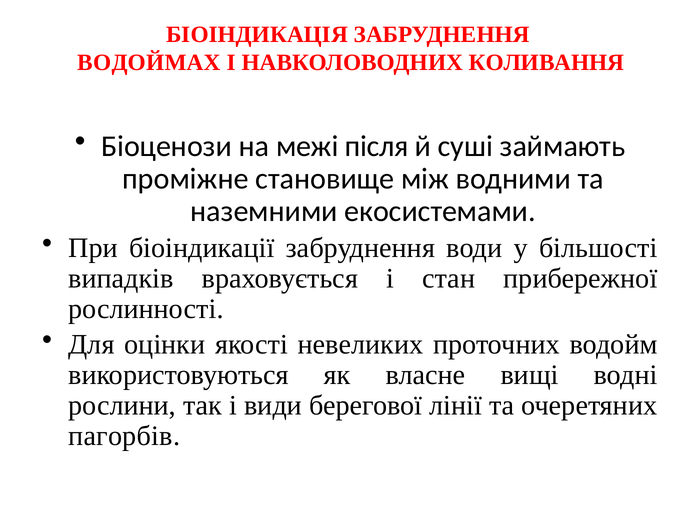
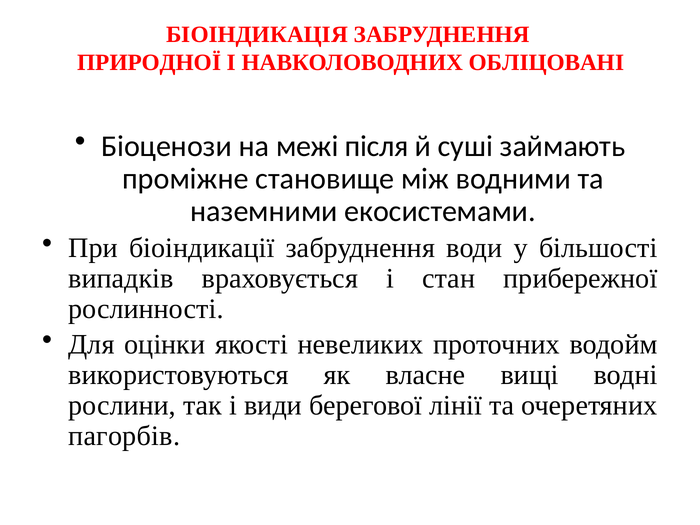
ВОДОЙМАХ: ВОДОЙМАХ -> ПРИРОДНОЇ (149, 62)
КОЛИВАННЯ: КОЛИВАННЯ -> ОБЛІЦОВАНІ (546, 62)
